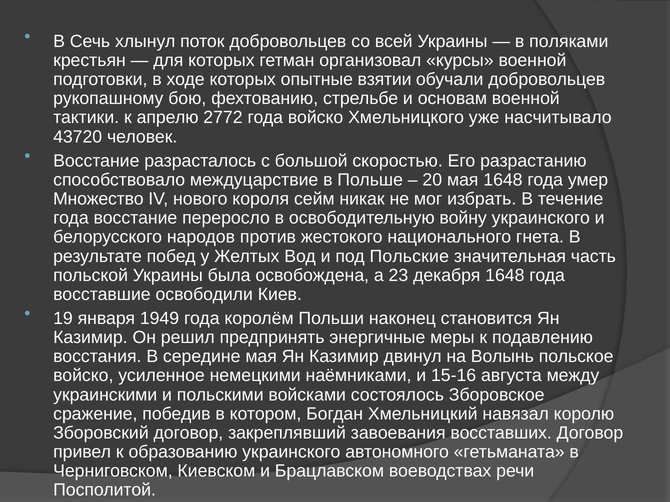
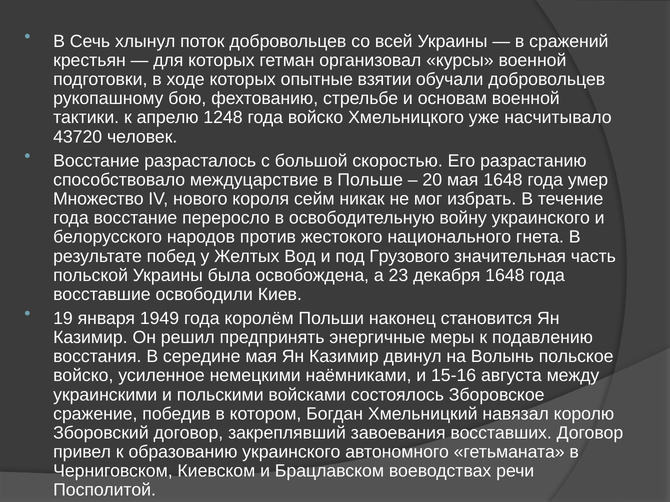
поляками: поляками -> сражений (569, 41)
2772: 2772 -> 1248 (223, 118)
Польские: Польские -> Грузового (409, 256)
